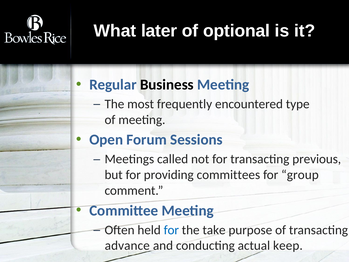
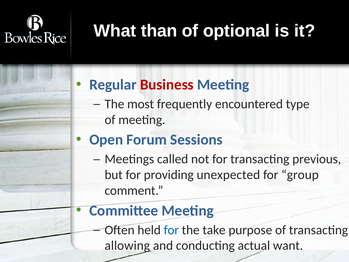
later: later -> than (159, 31)
Business colour: black -> red (167, 85)
committees: committees -> unexpected (228, 175)
advance: advance -> allowing (127, 245)
keep: keep -> want (288, 245)
